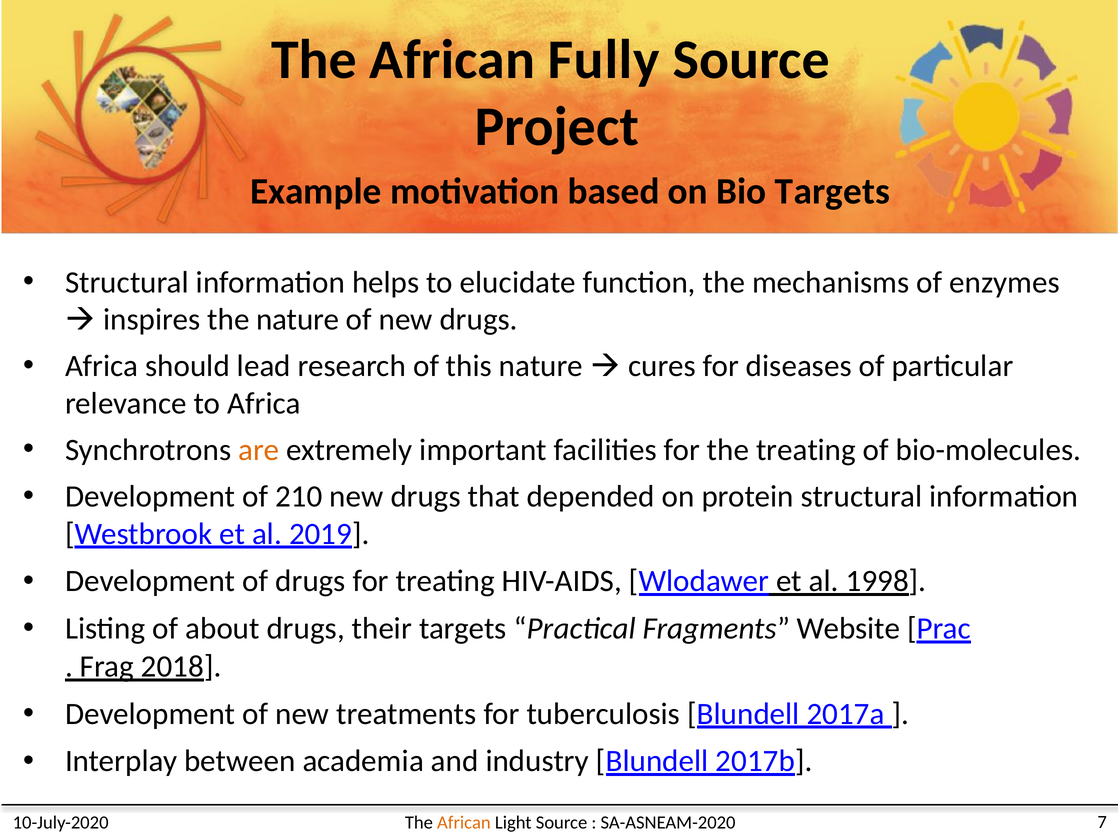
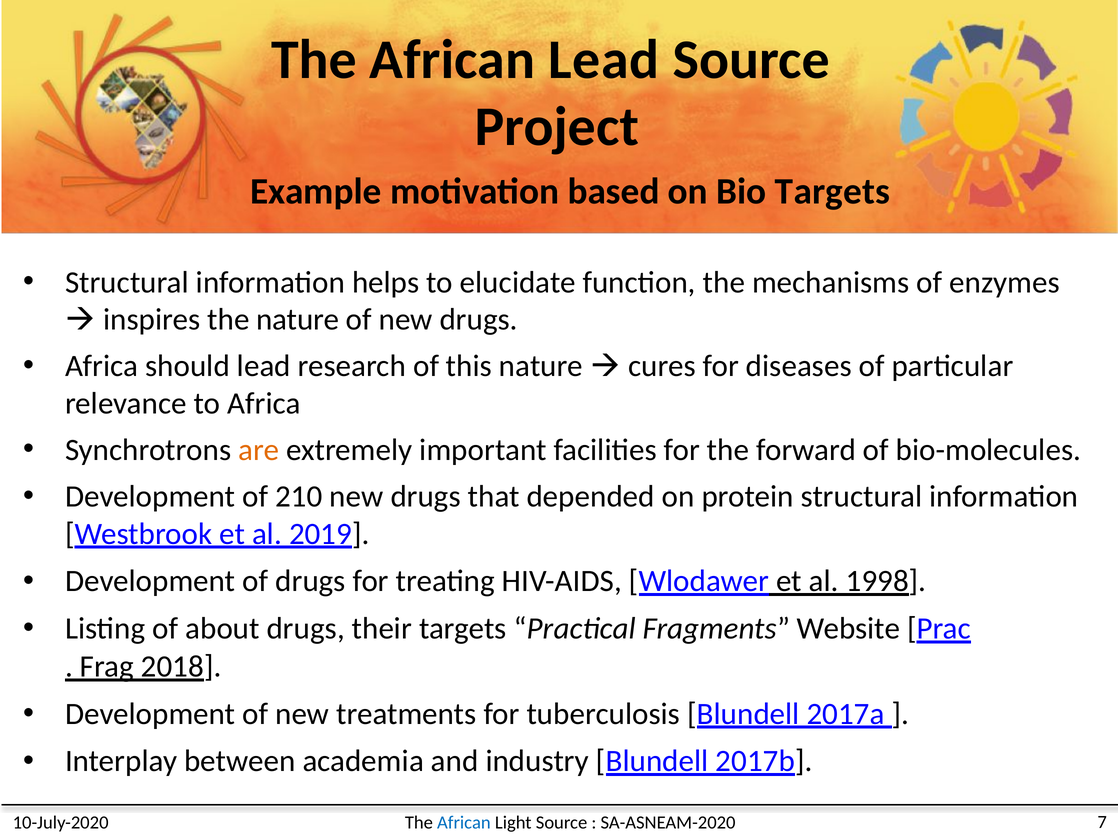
African Fully: Fully -> Lead (604, 60)
the treating: treating -> forward (806, 450)
African colour: orange -> blue (464, 823)
